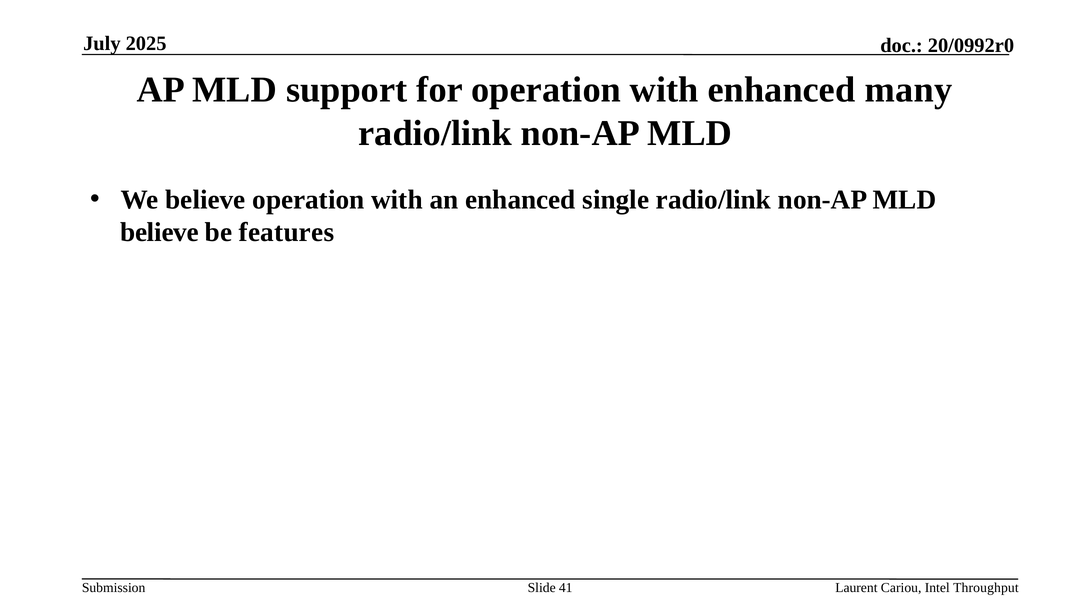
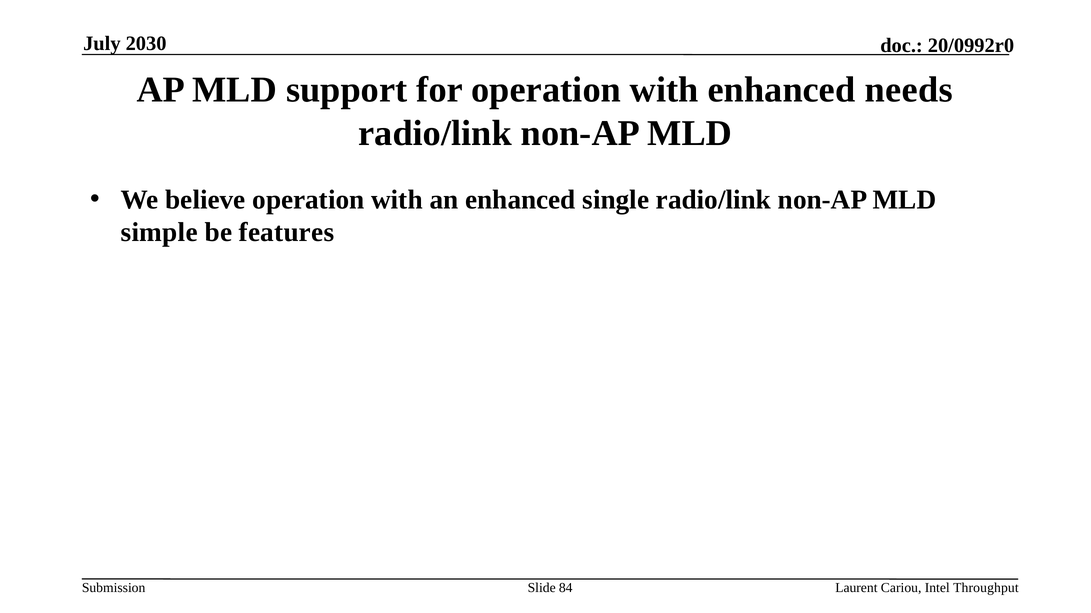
2025: 2025 -> 2030 (146, 43)
many: many -> needs (909, 90)
believe: believe -> simple (159, 233)
41: 41 -> 84 (566, 589)
